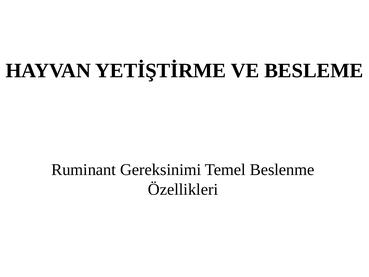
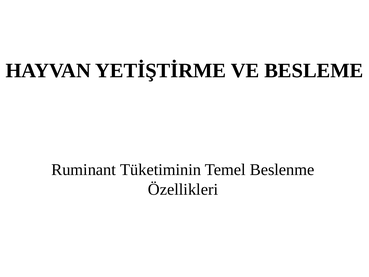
Gereksinimi: Gereksinimi -> Tüketiminin (161, 170)
